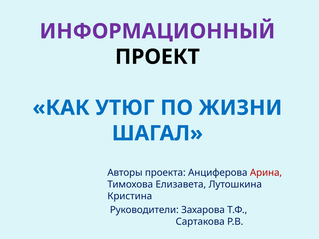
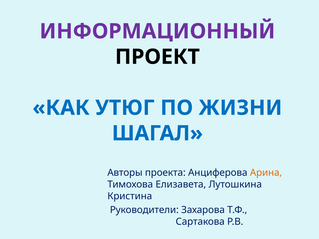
Арина colour: red -> orange (266, 173)
